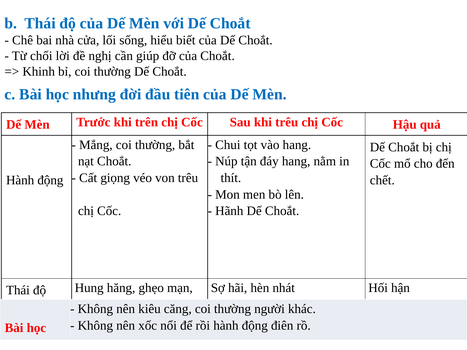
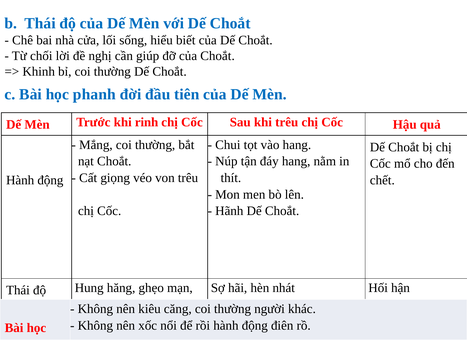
nhưng: nhưng -> phanh (94, 94)
trên: trên -> rinh (147, 122)
